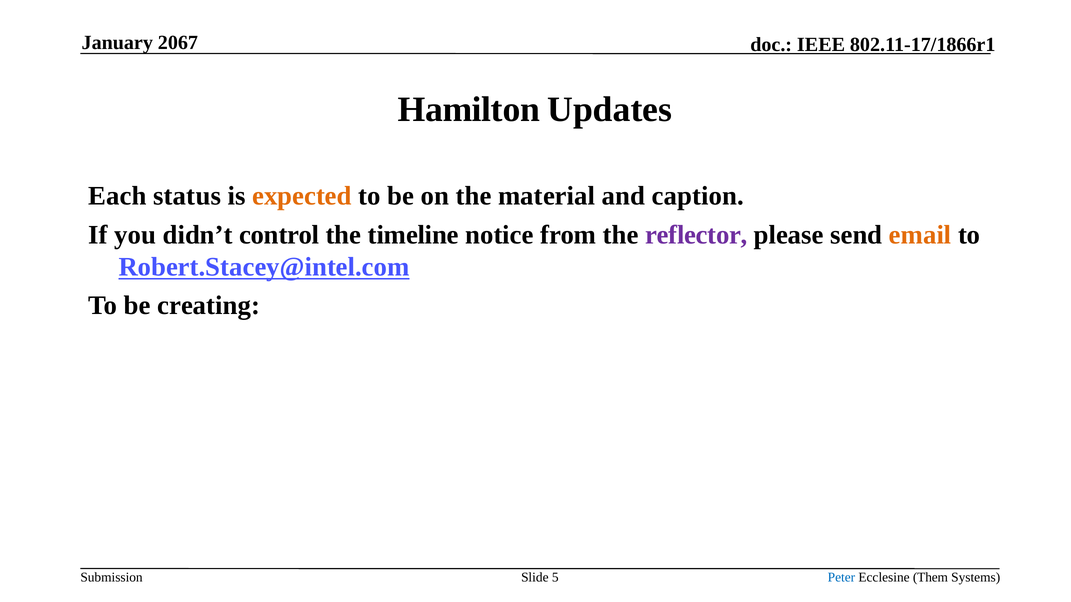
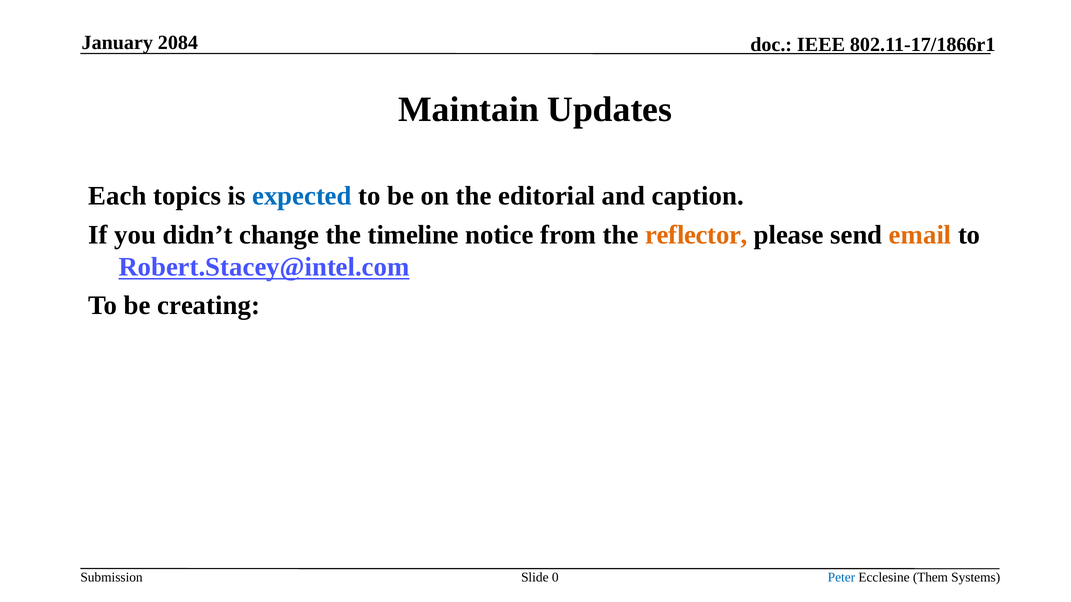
2067: 2067 -> 2084 (178, 43)
Hamilton: Hamilton -> Maintain (469, 109)
status: status -> topics (187, 196)
expected colour: orange -> blue (302, 196)
material: material -> editorial (547, 196)
control: control -> change (279, 235)
reflector colour: purple -> orange (696, 235)
5: 5 -> 0 (555, 578)
